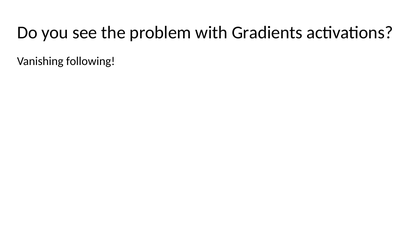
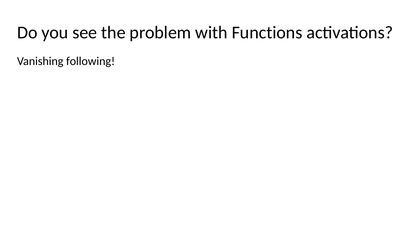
Gradients: Gradients -> Functions (267, 33)
